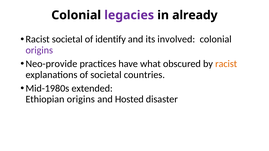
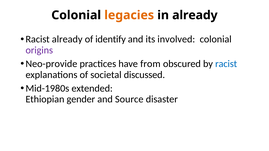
legacies colour: purple -> orange (129, 15)
Racist societal: societal -> already (67, 39)
what: what -> from (150, 64)
racist colour: orange -> blue (226, 64)
countries: countries -> discussed (144, 75)
Ethiopian origins: origins -> gender (81, 99)
Hosted: Hosted -> Source (129, 99)
